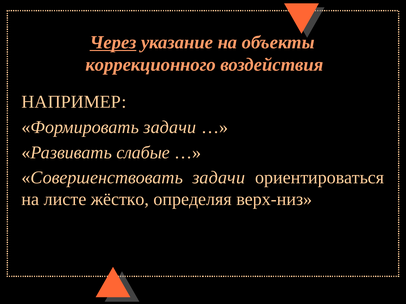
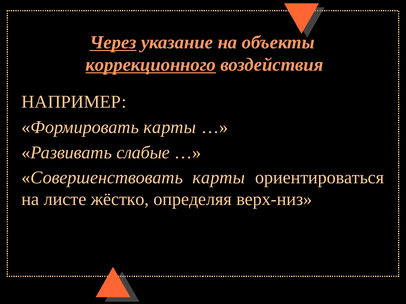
коррекционного underline: none -> present (151, 65)
Формировать задачи: задачи -> карты (170, 127)
Совершенствовать задачи: задачи -> карты (219, 178)
